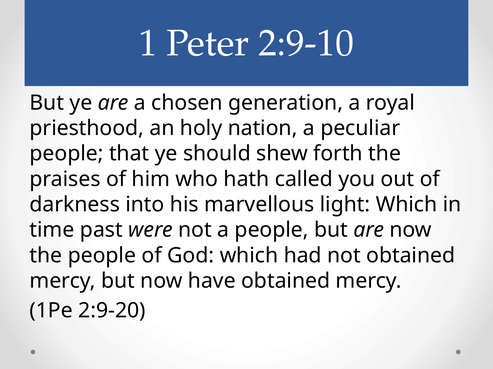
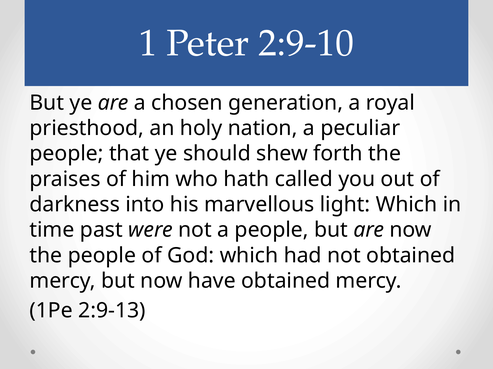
2:9-20: 2:9-20 -> 2:9-13 (112, 311)
